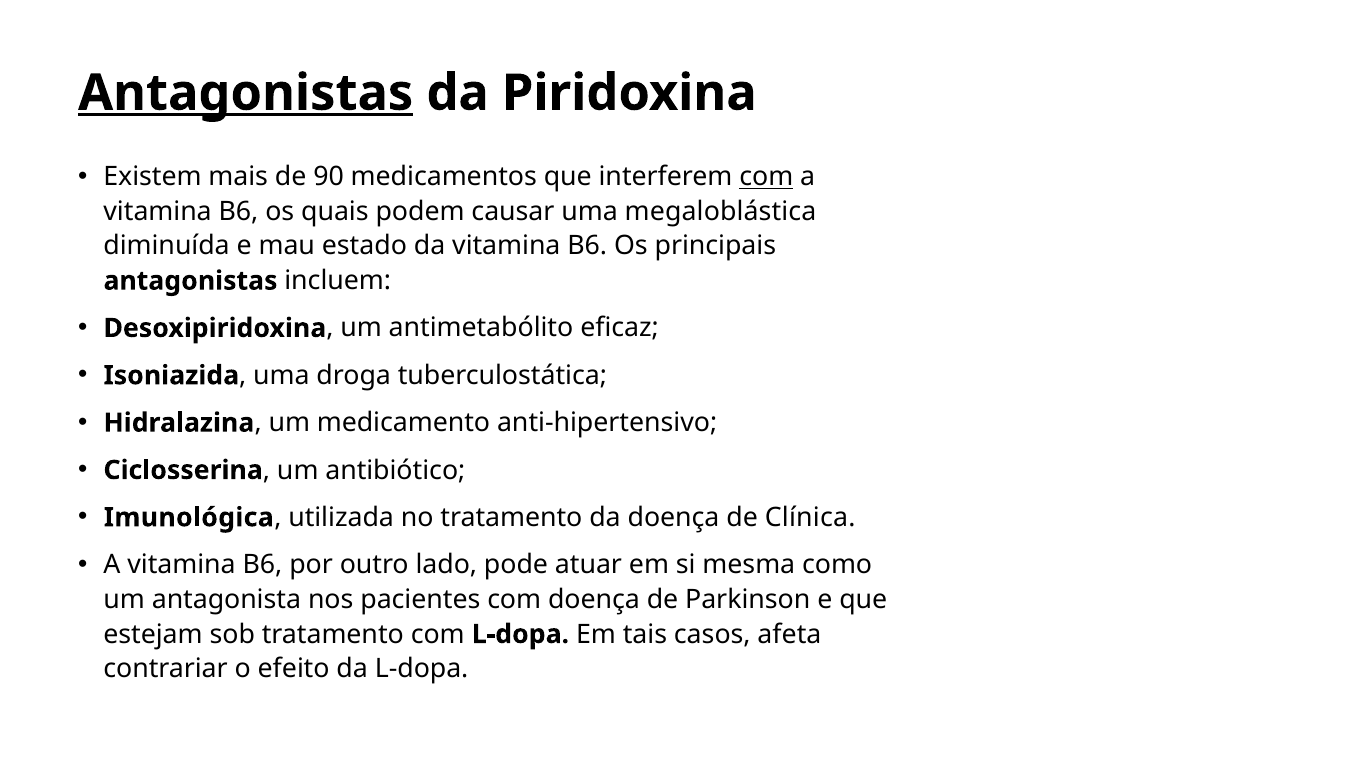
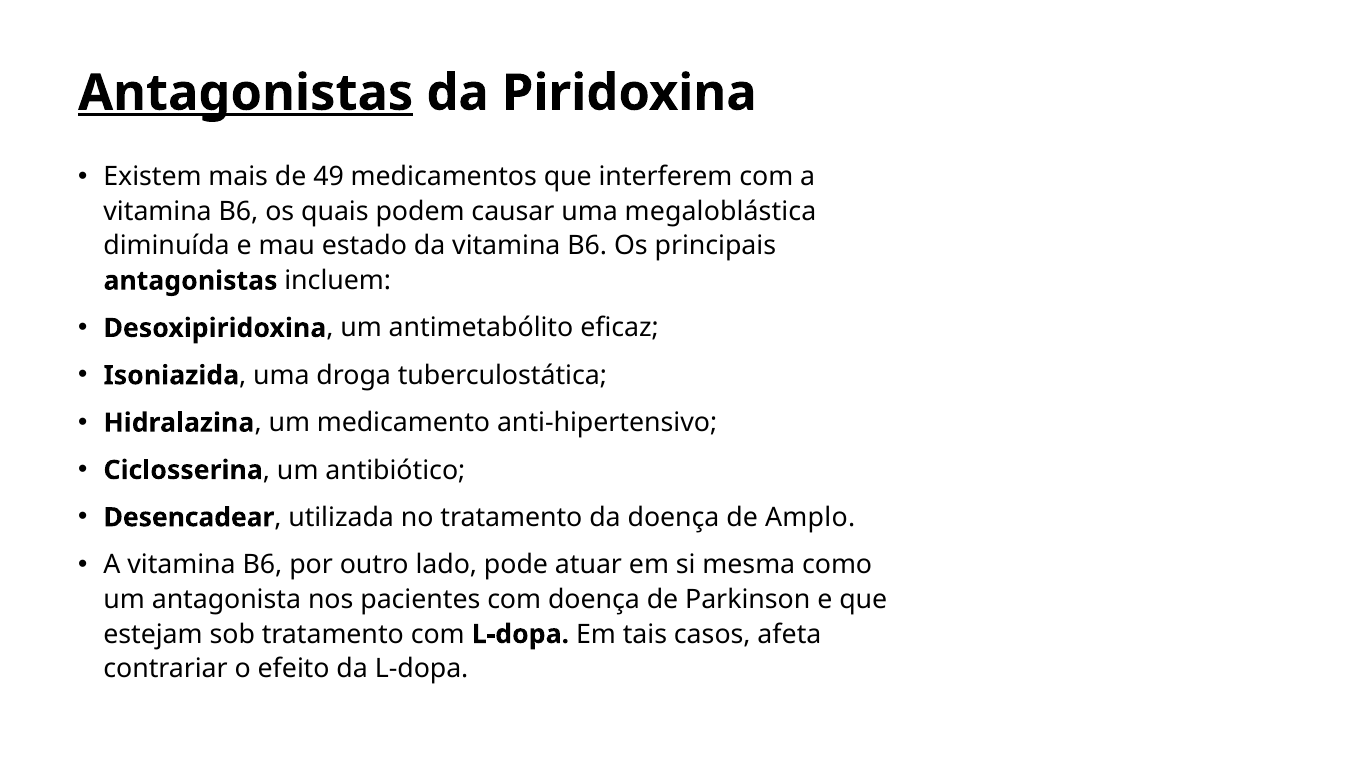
90: 90 -> 49 (329, 177)
com underline: present -> none (766, 177)
Imunológica: Imunológica -> Desencadear (189, 517)
Clínica: Clínica -> Amplo (810, 517)
